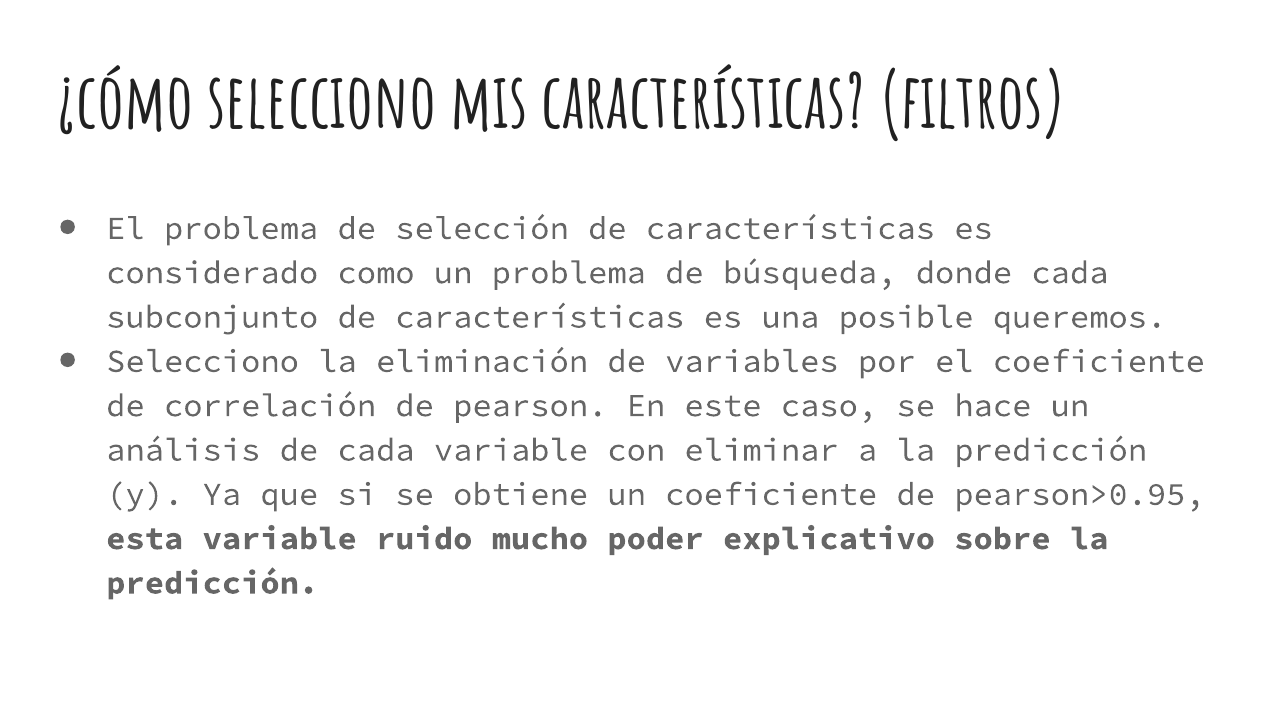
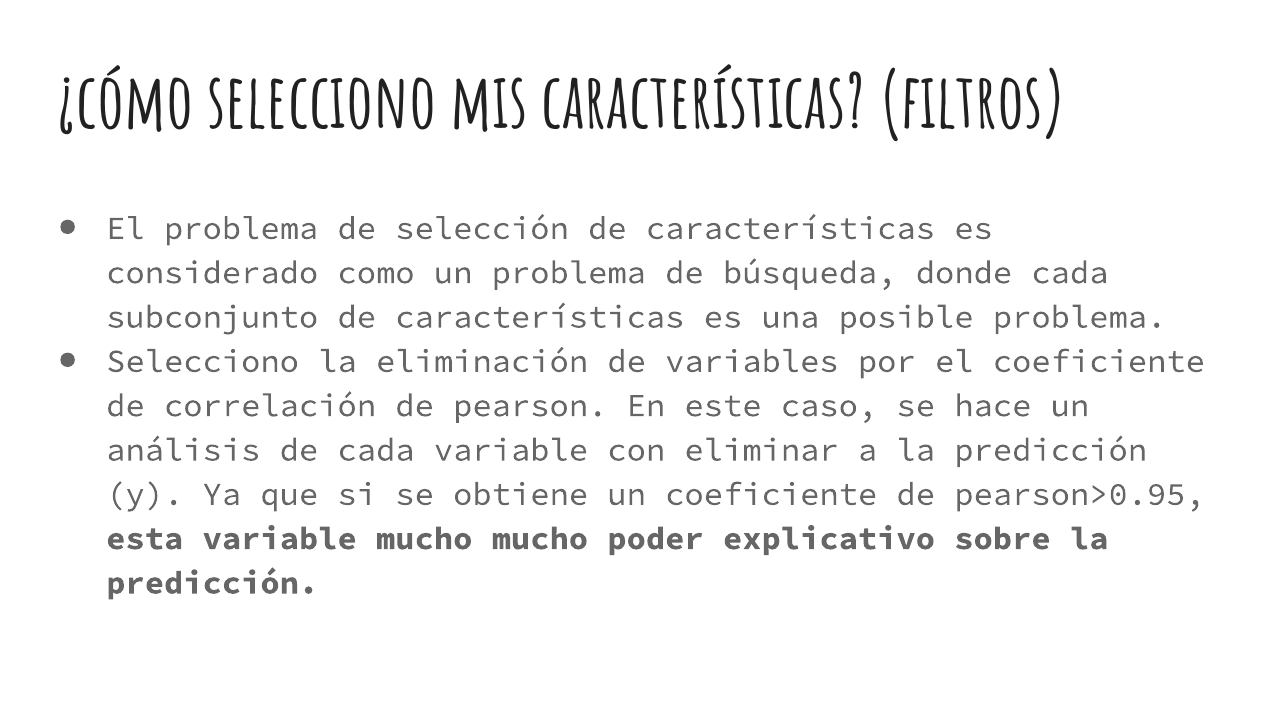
posible queremos: queremos -> problema (1080, 317)
variable ruido: ruido -> mucho (424, 538)
